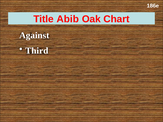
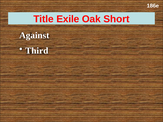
Abib: Abib -> Exile (68, 19)
Chart: Chart -> Short (116, 19)
